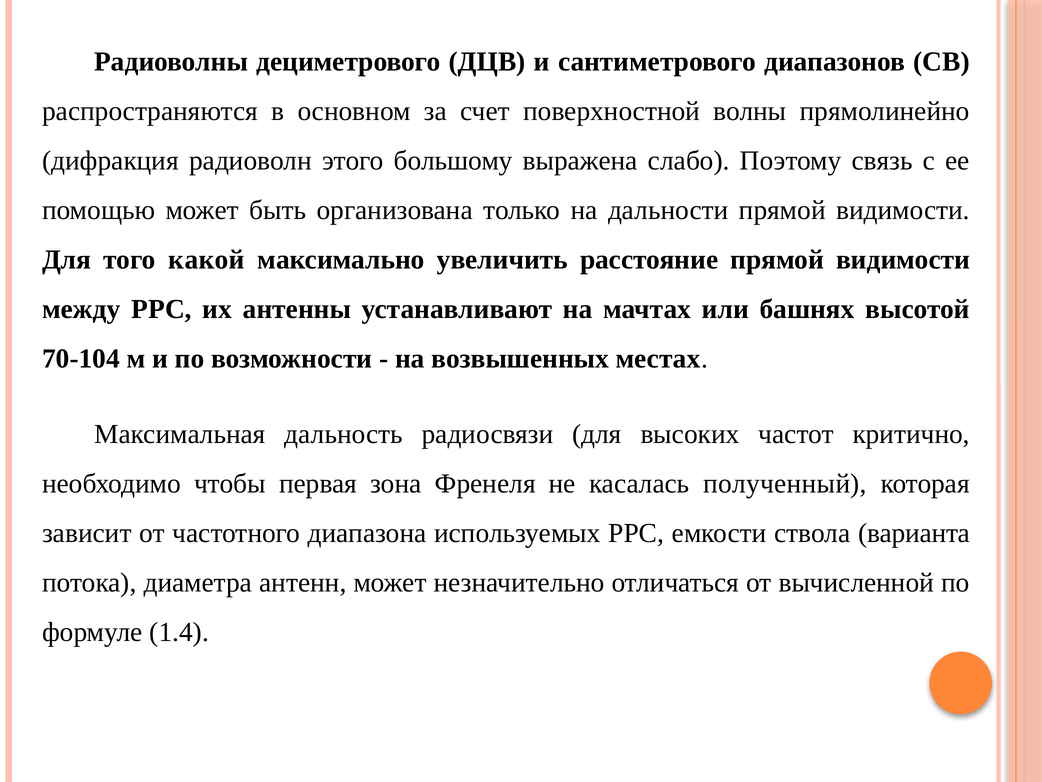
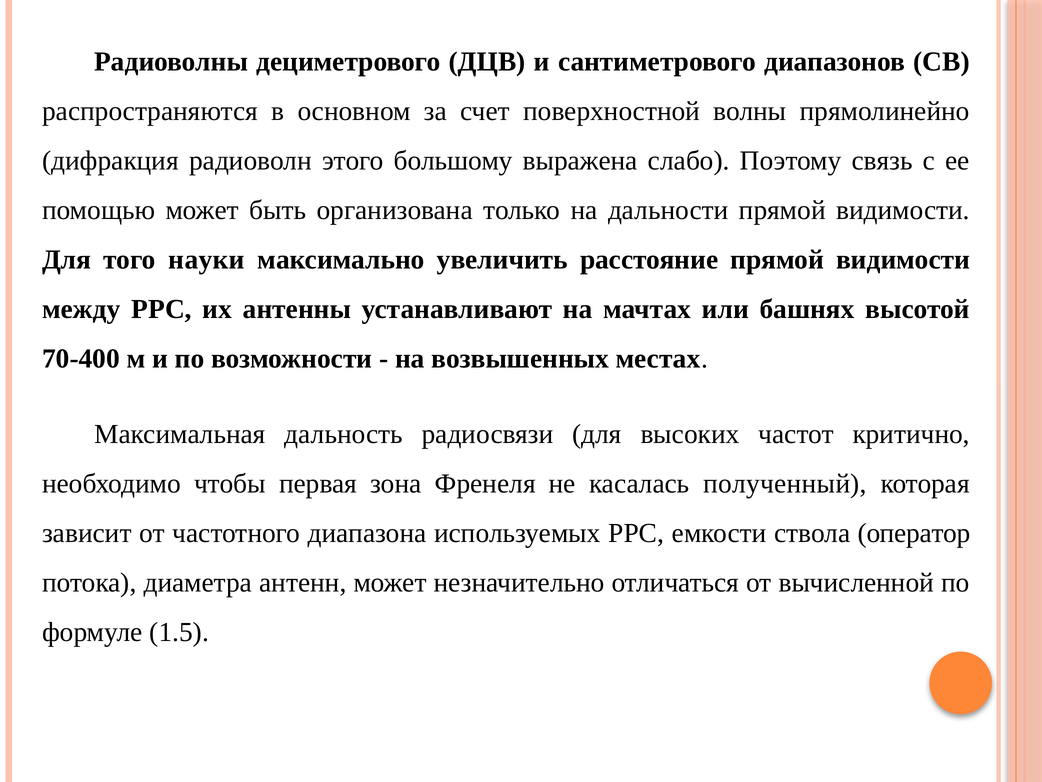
какой: какой -> науки (206, 259)
70-104: 70-104 -> 70-400 (81, 358)
варианта: варианта -> оператор (914, 533)
1.4: 1.4 -> 1.5 (179, 632)
